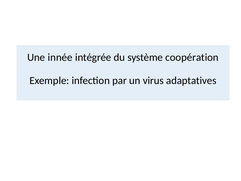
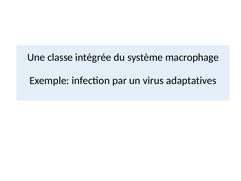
innée: innée -> classe (60, 57)
coopération: coopération -> macrophage (192, 57)
